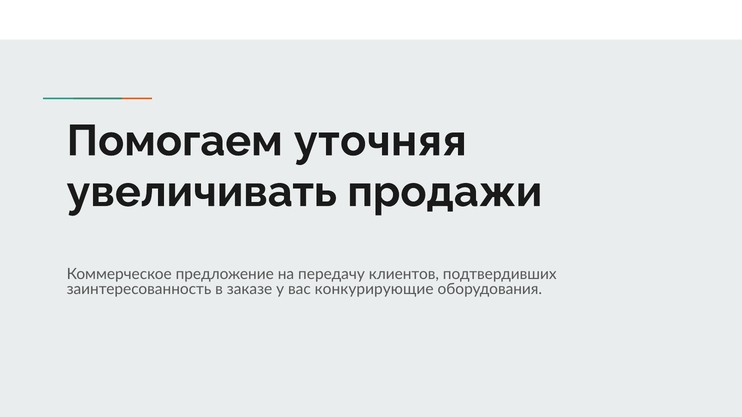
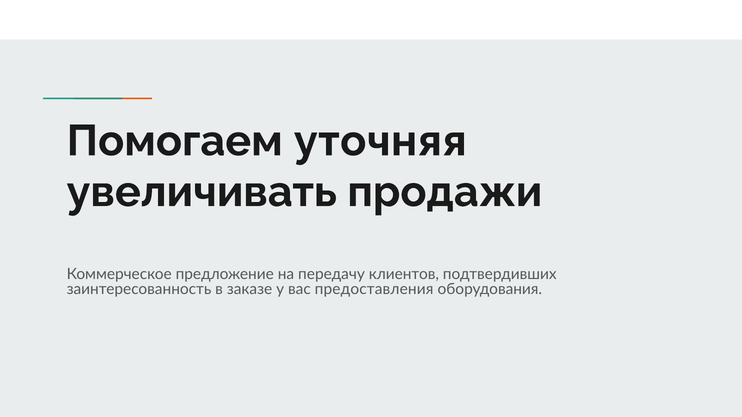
конкурирующие: конкурирующие -> предоставления (374, 289)
